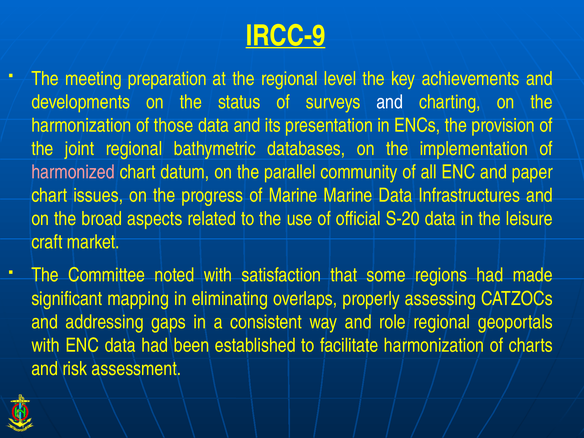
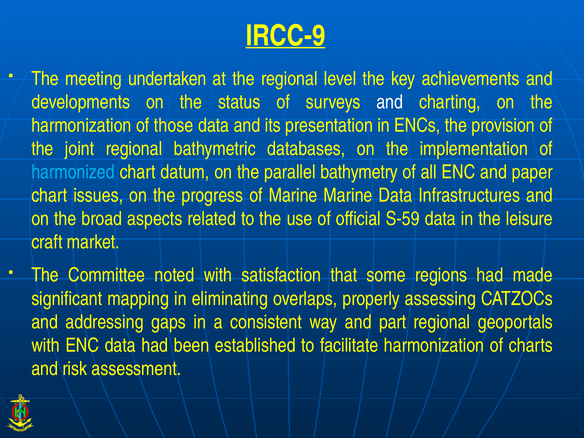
preparation: preparation -> undertaken (167, 79)
harmonized colour: pink -> light blue (73, 172)
community: community -> bathymetry (359, 172)
S-20: S-20 -> S-59 (403, 219)
role: role -> part (393, 322)
